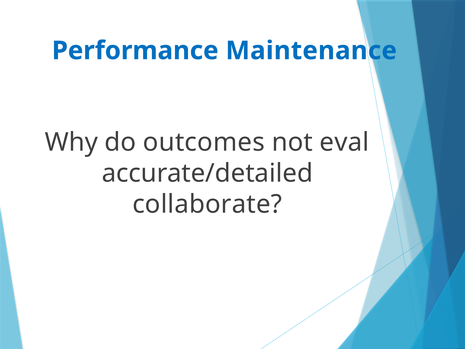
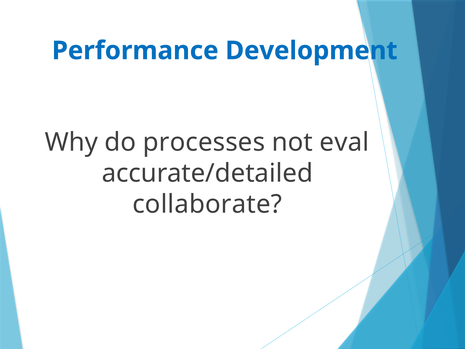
Maintenance: Maintenance -> Development (311, 51)
outcomes: outcomes -> processes (204, 142)
